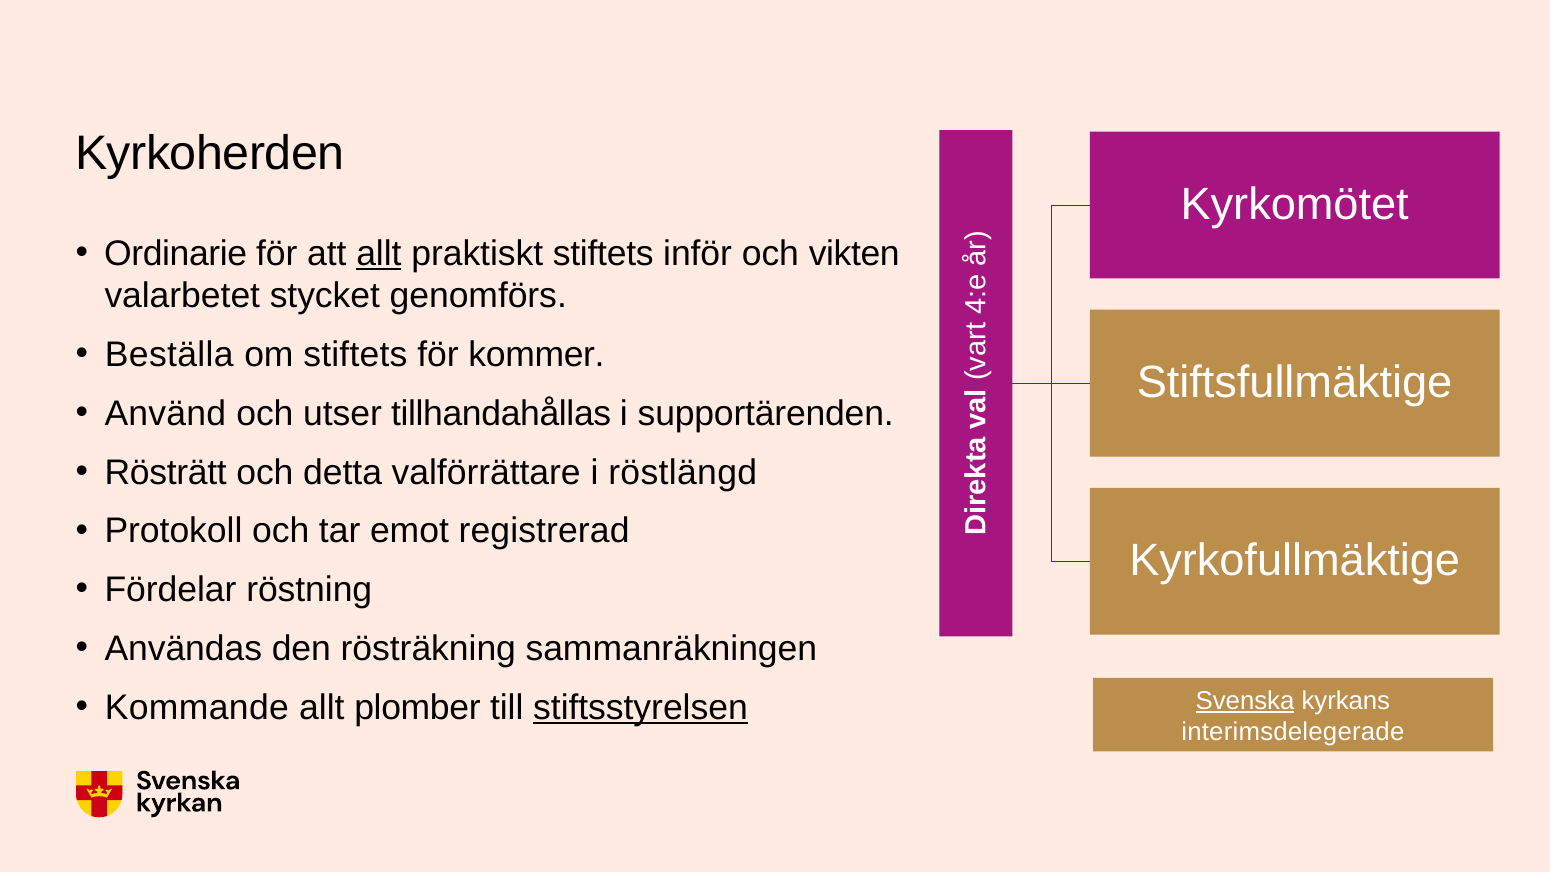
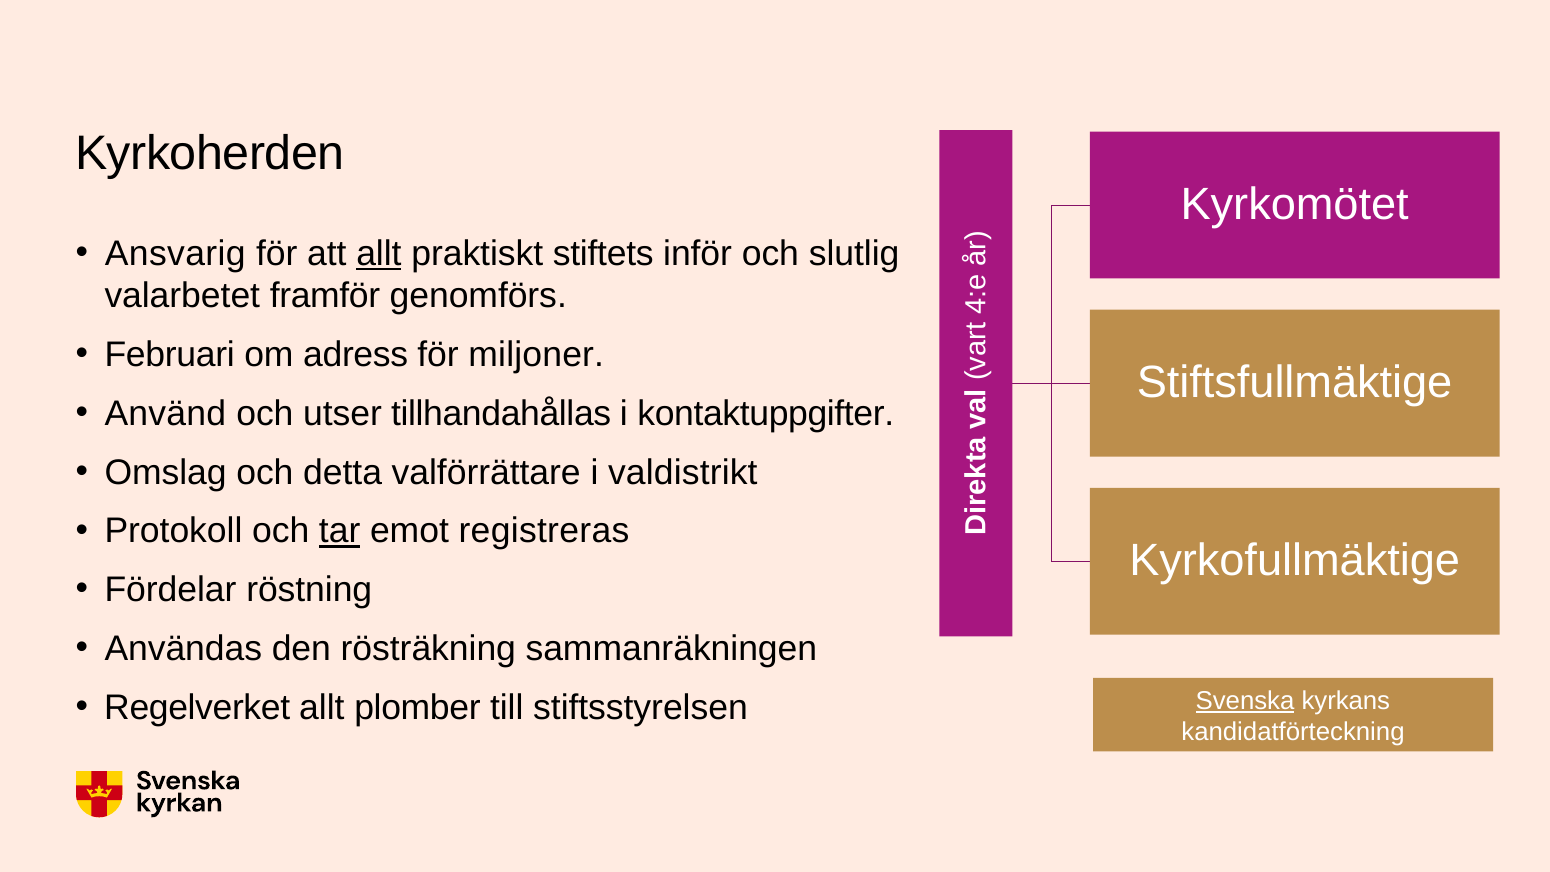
Ordinarie: Ordinarie -> Ansvarig (175, 253)
vikten: vikten -> slutlig (854, 253)
stycket: stycket -> framför (325, 296)
Beställa: Beställa -> Februari (170, 355)
om stiftets: stiftets -> adress (356, 355)
kommer: kommer -> miljoner (536, 355)
supportärenden: supportärenden -> kontaktuppgifter (766, 414)
Rösträtt: Rösträtt -> Omslag (166, 472)
röstlängd: röstlängd -> valdistrikt (683, 472)
tar underline: none -> present (340, 531)
registrerad: registrerad -> registreras (544, 531)
Kommande: Kommande -> Regelverket (197, 707)
stiftsstyrelsen underline: present -> none (640, 707)
interimsdelegerade: interimsdelegerade -> kandidatförteckning (1293, 732)
